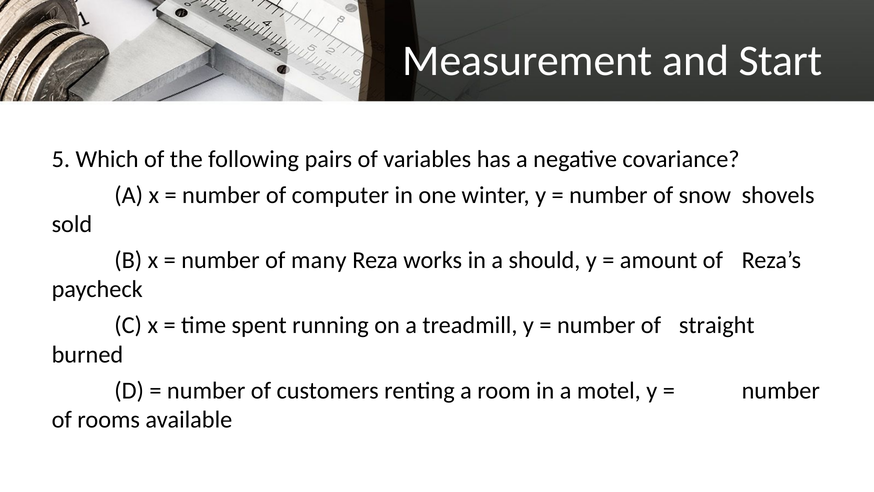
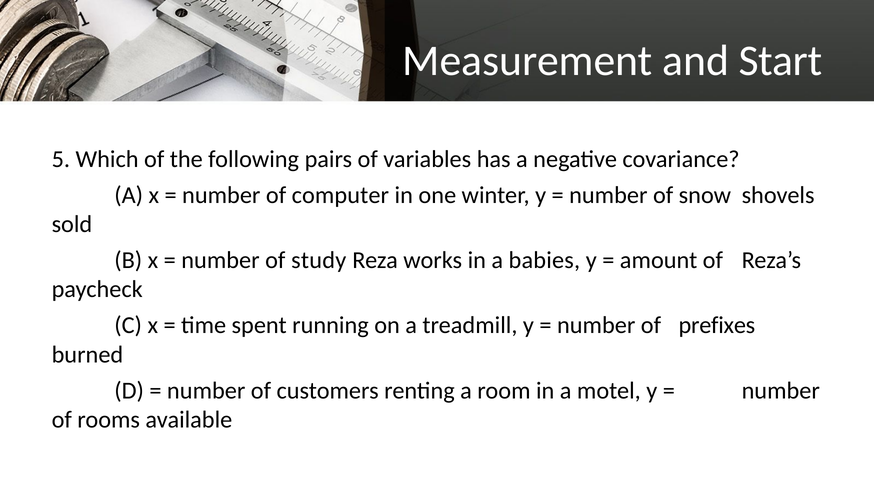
many: many -> study (319, 260)
should: should -> babies (544, 260)
straight: straight -> prefixes (717, 325)
